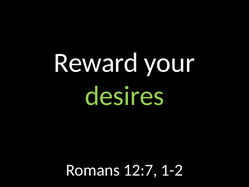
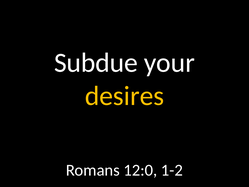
Reward: Reward -> Subdue (96, 63)
desires colour: light green -> yellow (124, 96)
12:7: 12:7 -> 12:0 (140, 170)
